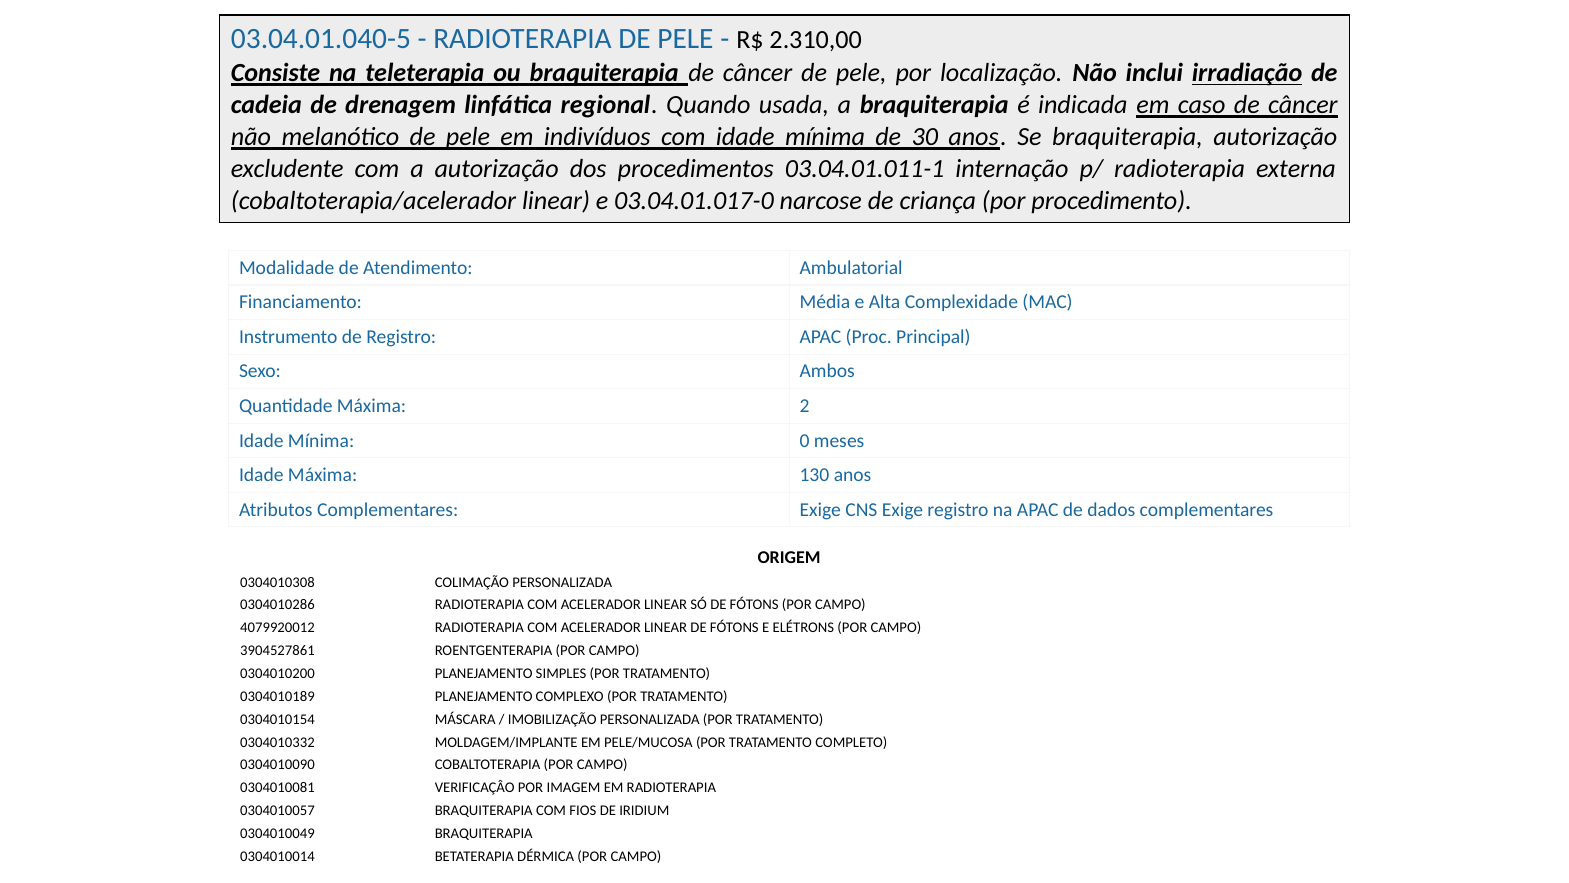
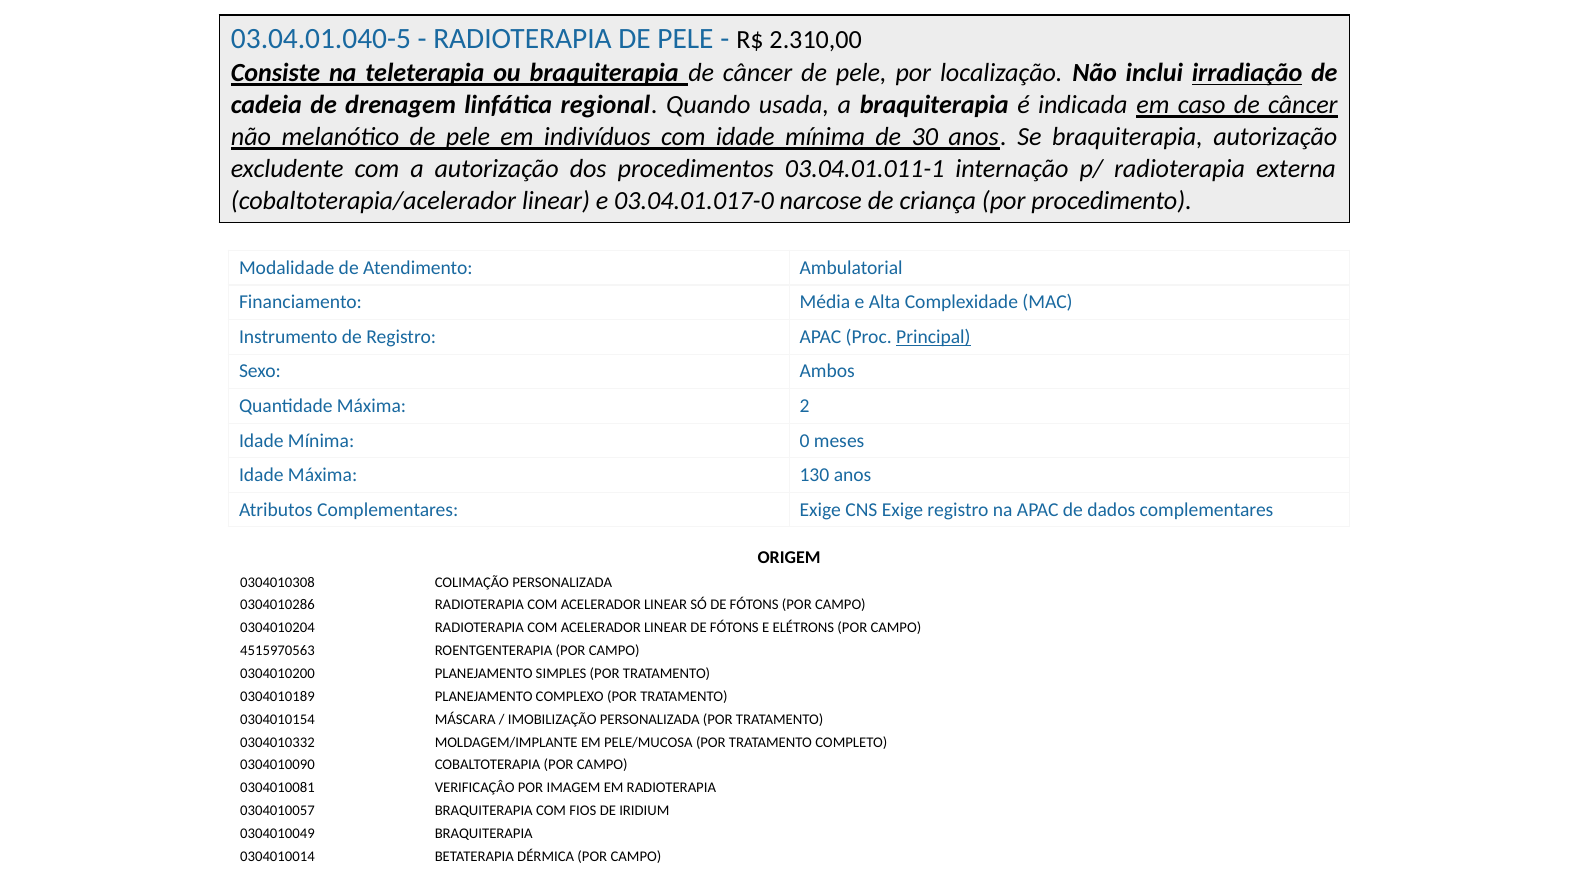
Principal underline: none -> present (933, 337)
4079920012: 4079920012 -> 0304010204 (277, 628)
3904527861: 3904527861 -> 4515970563 (277, 650)
